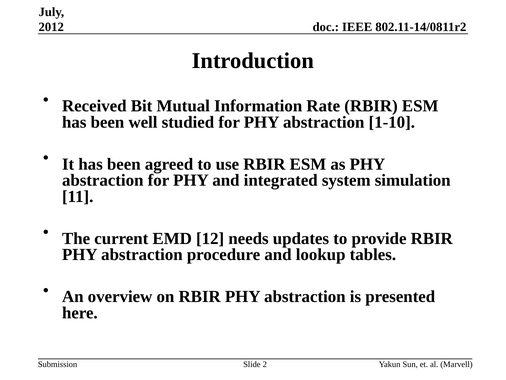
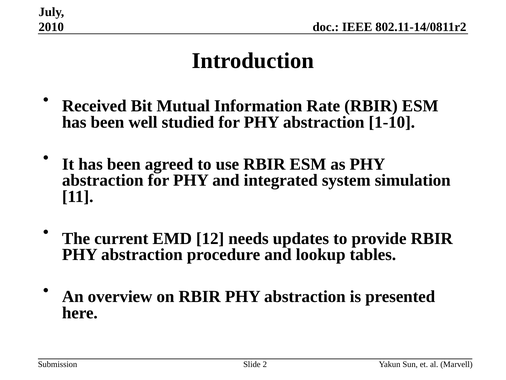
2012: 2012 -> 2010 (51, 27)
